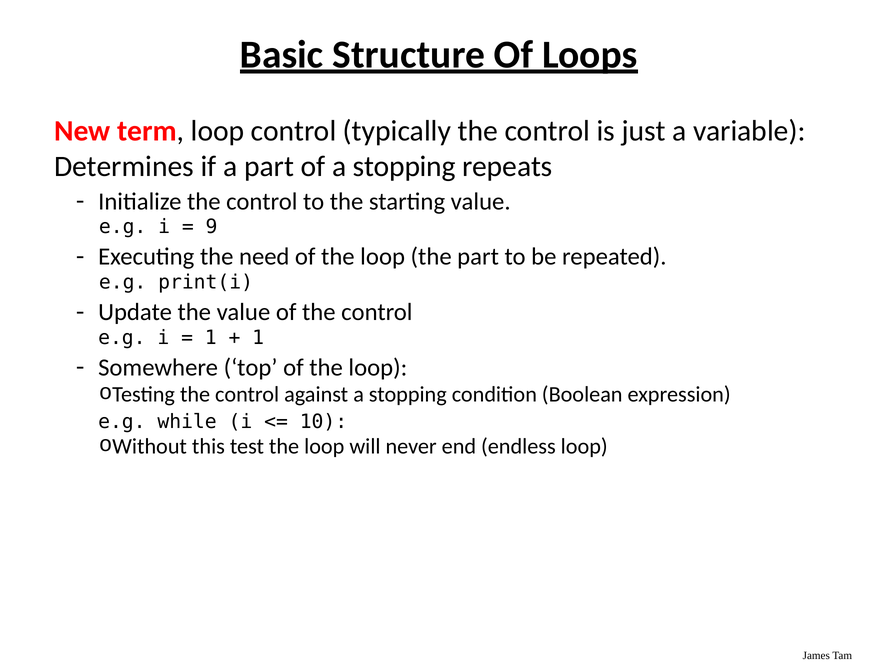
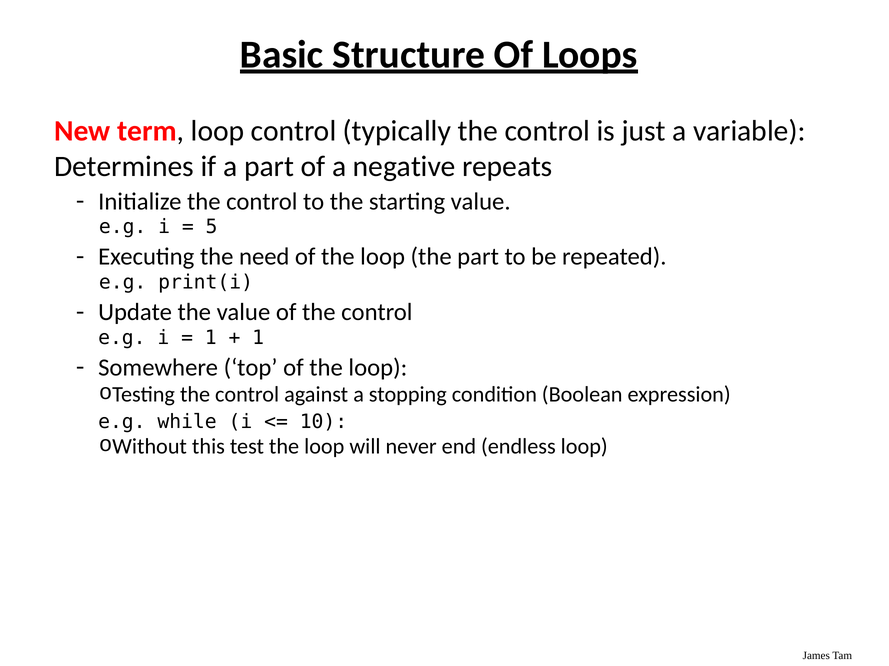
of a stopping: stopping -> negative (404, 167)
9: 9 -> 5 (212, 227)
